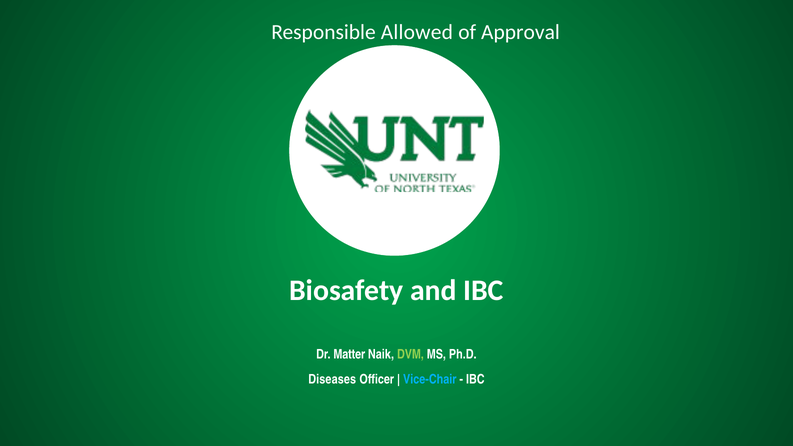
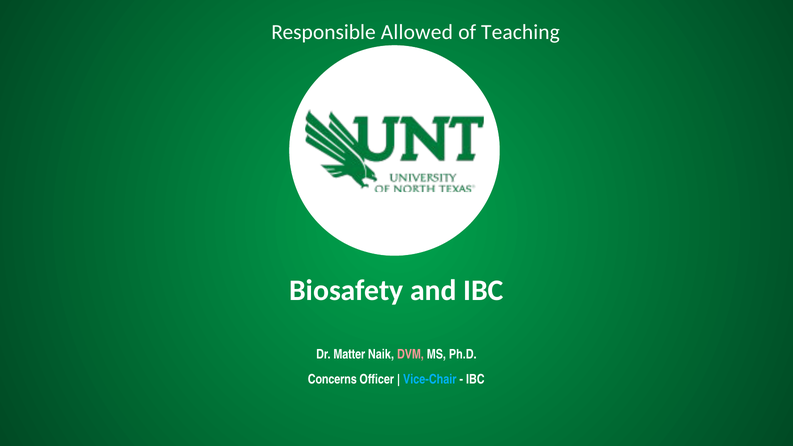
Approval: Approval -> Teaching (520, 32)
DVM colour: light green -> pink (410, 354)
Diseases: Diseases -> Concerns (332, 379)
